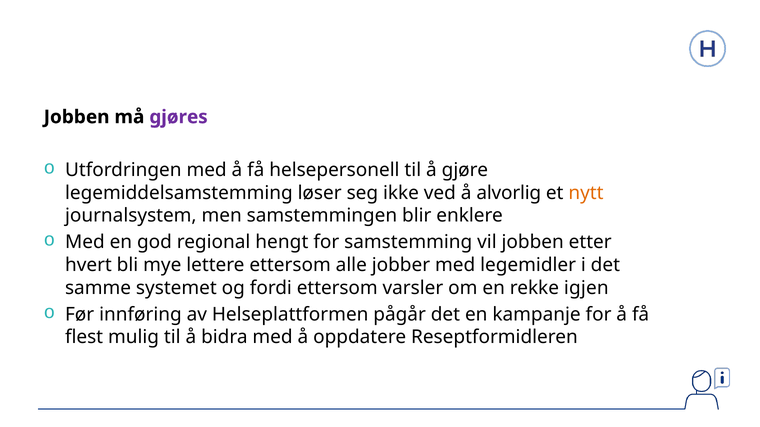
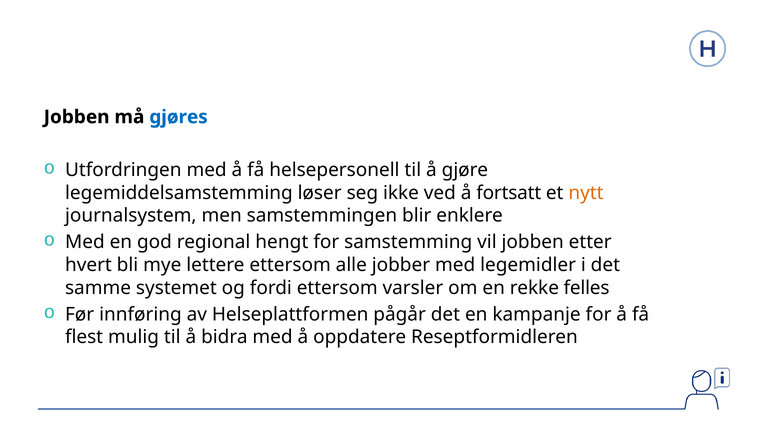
gjøres colour: purple -> blue (179, 117)
alvorlig: alvorlig -> fortsatt (509, 193)
igjen: igjen -> felles (587, 288)
